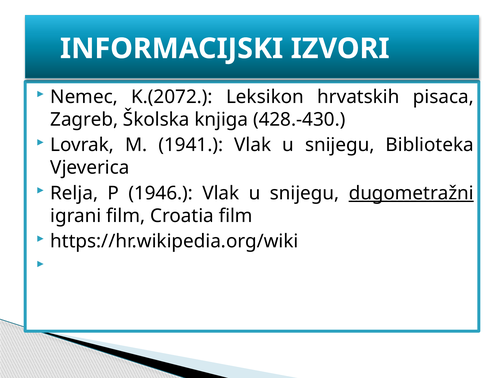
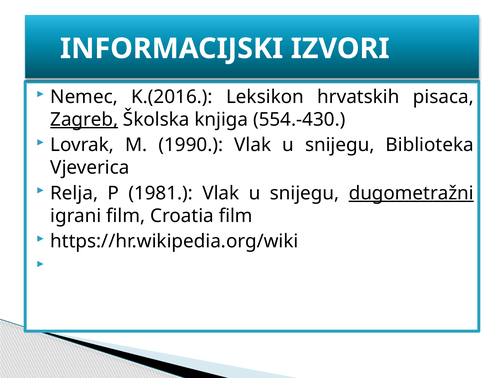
K.(2072: K.(2072 -> K.(2016 (172, 97)
Zagreb underline: none -> present (84, 120)
428.-430: 428.-430 -> 554.-430 (299, 120)
1941: 1941 -> 1990 (191, 145)
1946: 1946 -> 1981 (161, 193)
